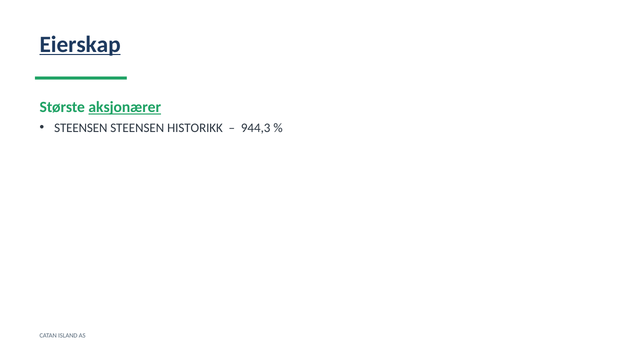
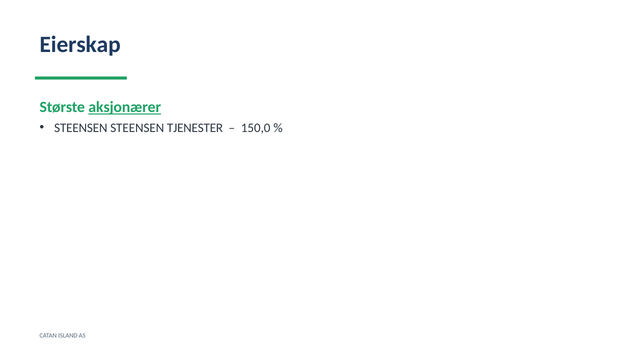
Eierskap underline: present -> none (80, 44)
HISTORIKK: HISTORIKK -> TJENESTER (195, 128)
944,3: 944,3 -> 150,0 (256, 128)
